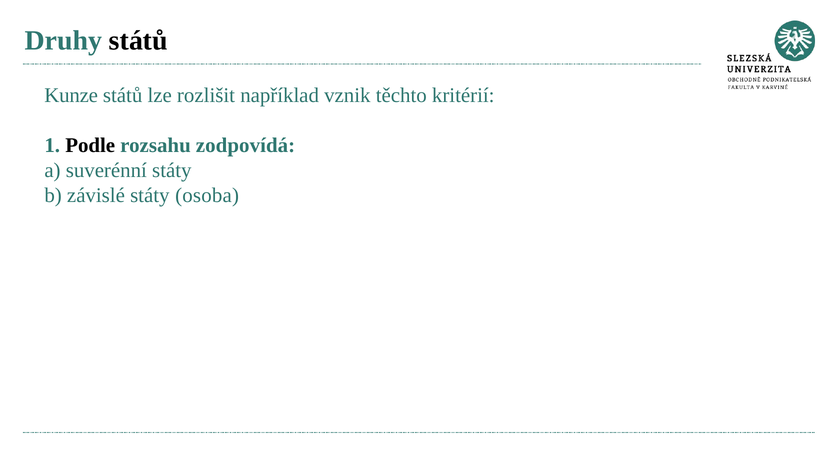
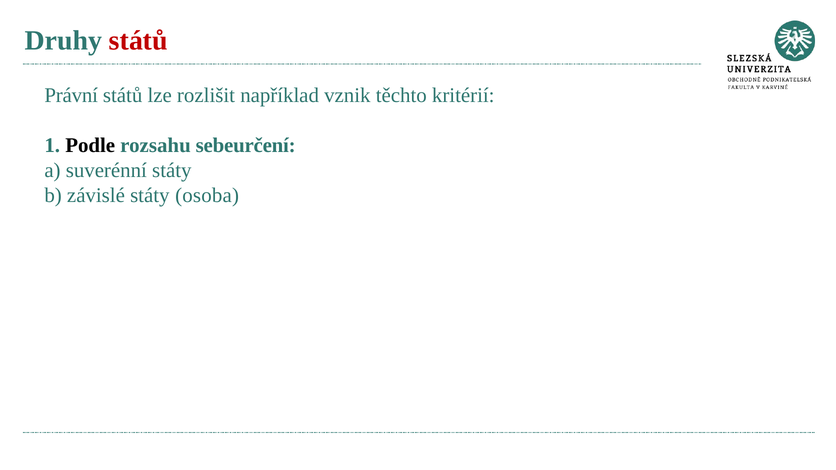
států colour: black -> red (138, 41)
Kunze: Kunze -> Právní (71, 95)
zodpovídá: zodpovídá -> sebeurčení (246, 145)
